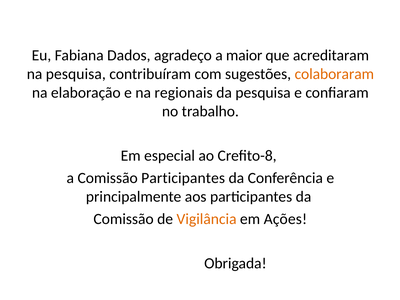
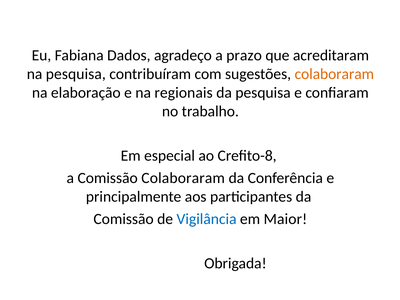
maior: maior -> prazo (244, 55)
Comissão Participantes: Participantes -> Colaboraram (183, 178)
Vigilância colour: orange -> blue (207, 219)
Ações: Ações -> Maior (285, 219)
